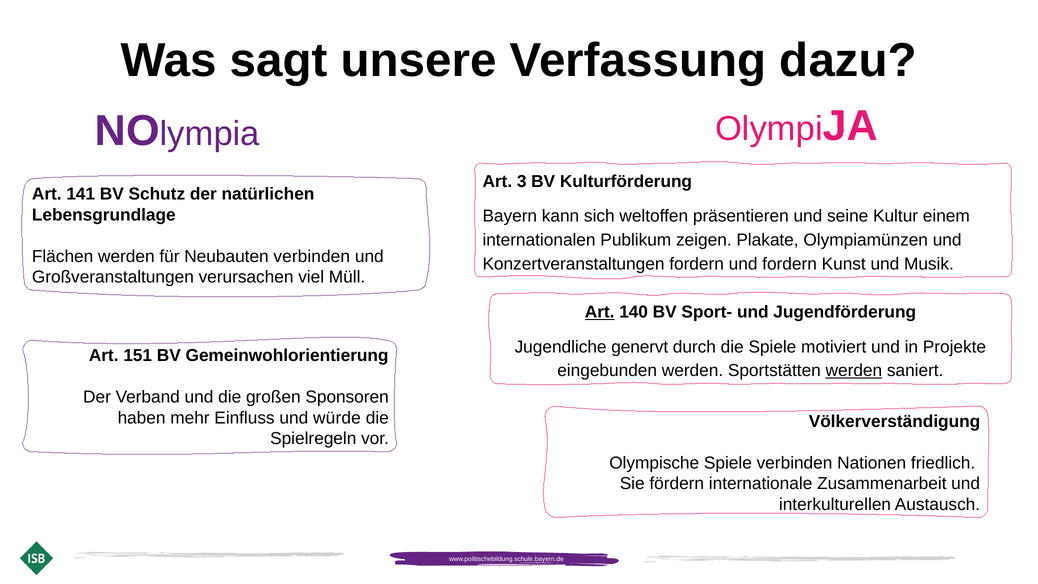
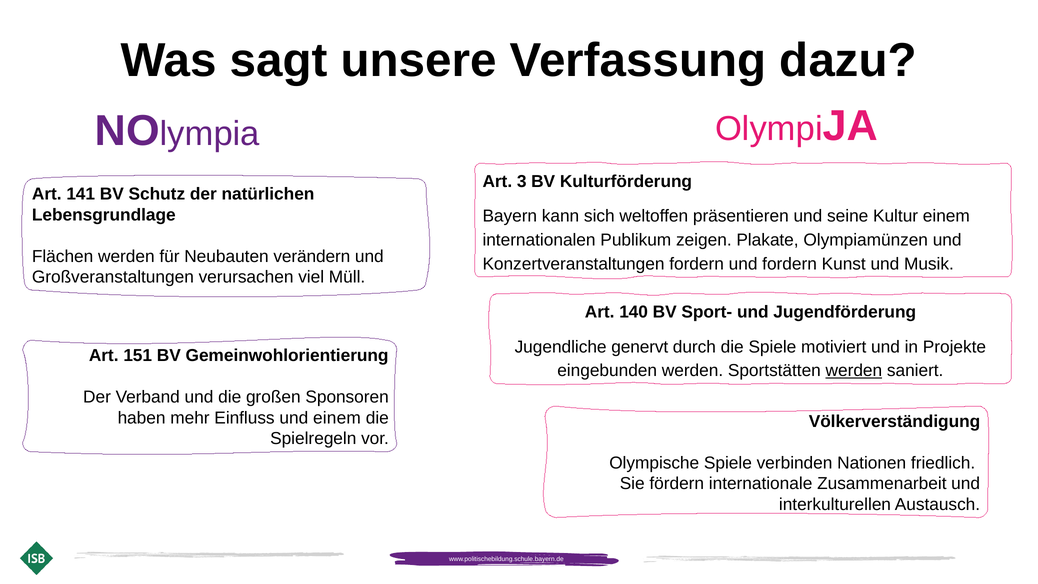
Neubauten verbinden: verbinden -> verändern (312, 256)
Art underline: present -> none (600, 312)
und würde: würde -> einem (337, 418)
